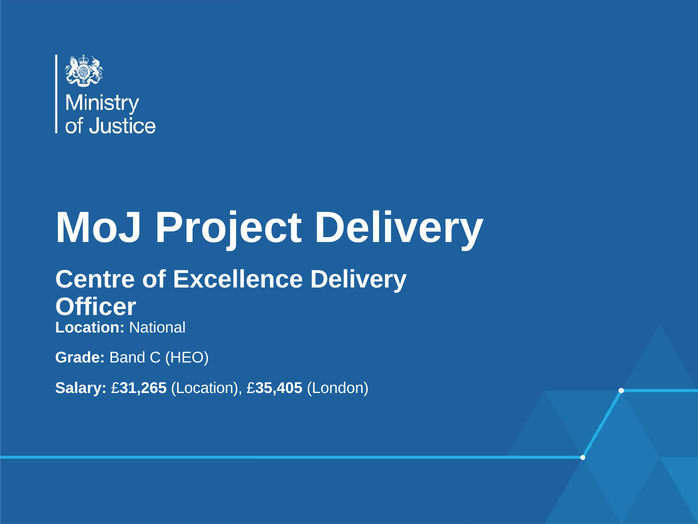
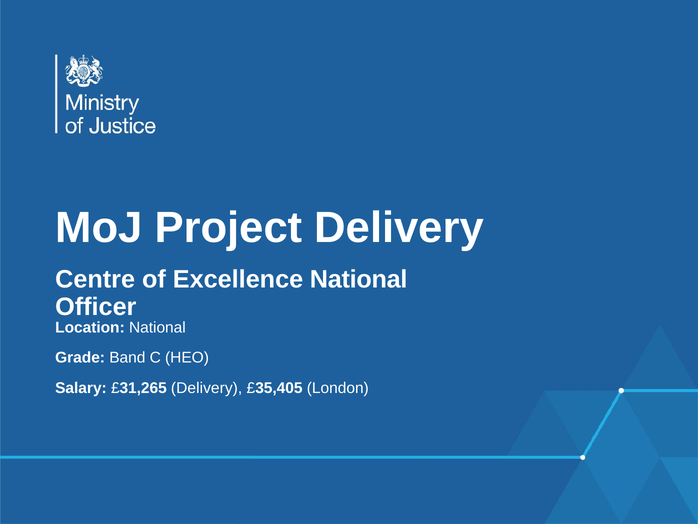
Excellence Delivery: Delivery -> National (359, 279)
£31,265 Location: Location -> Delivery (207, 388)
